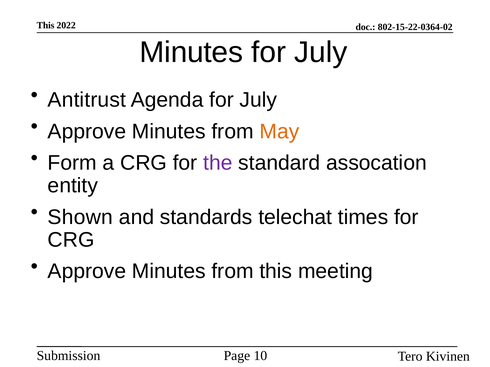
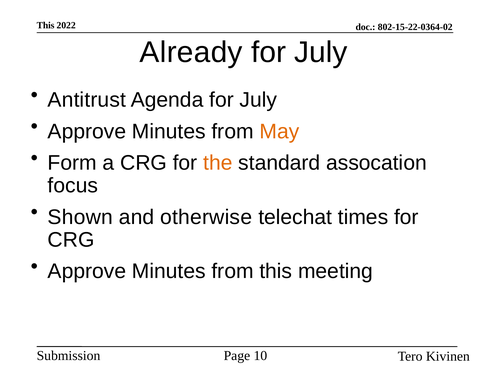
Minutes: Minutes -> Already (191, 52)
the colour: purple -> orange (218, 163)
entity: entity -> focus (73, 186)
standards: standards -> otherwise (206, 217)
